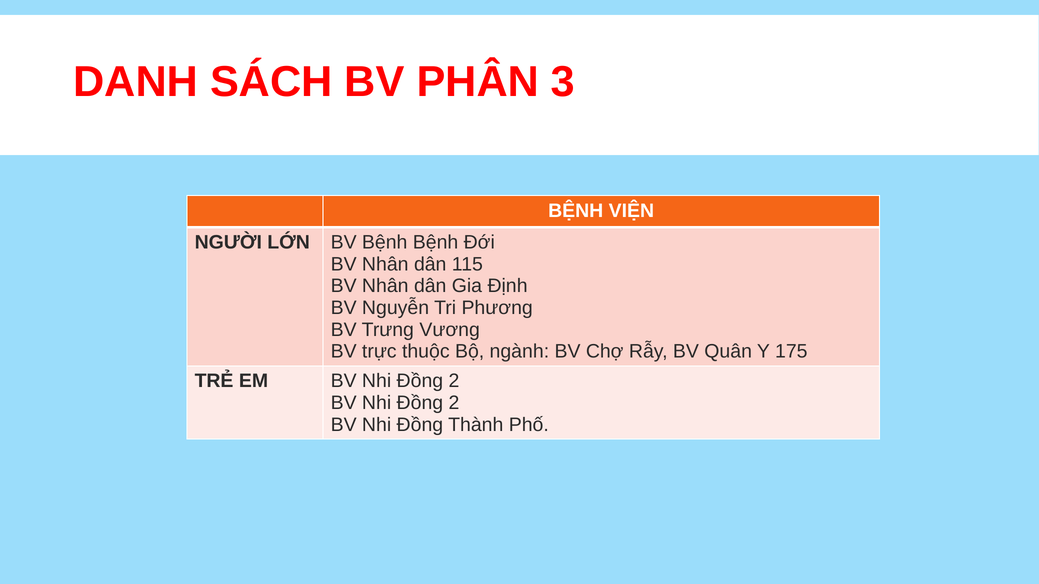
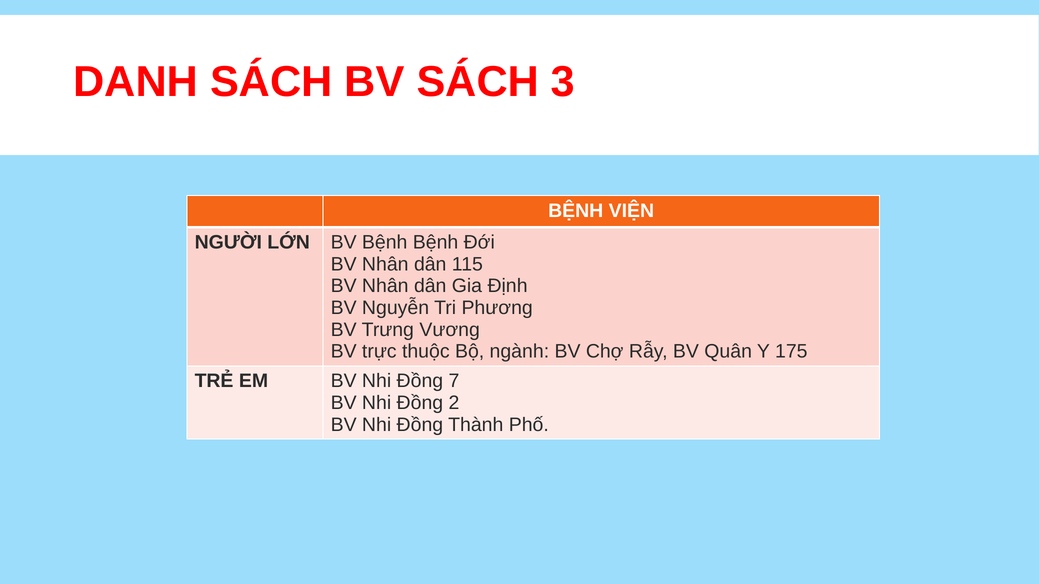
BV PHÂN: PHÂN -> SÁCH (478, 82)
2: 2 -> 7 (454, 381)
